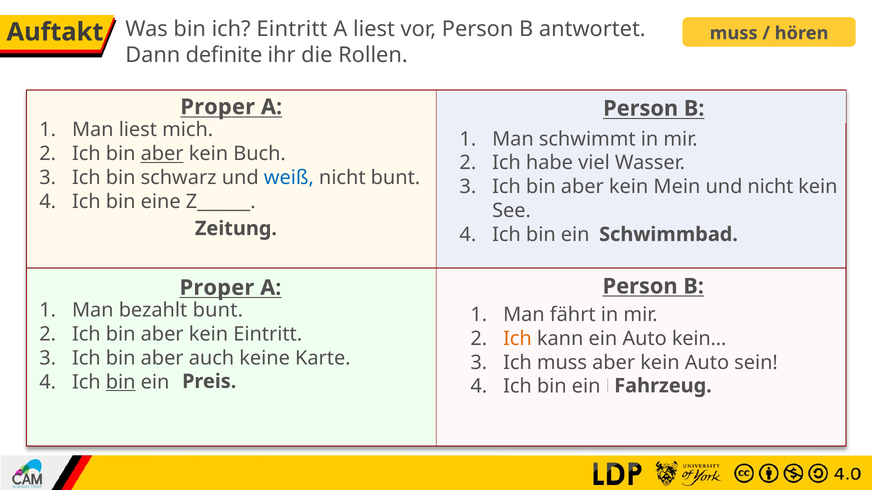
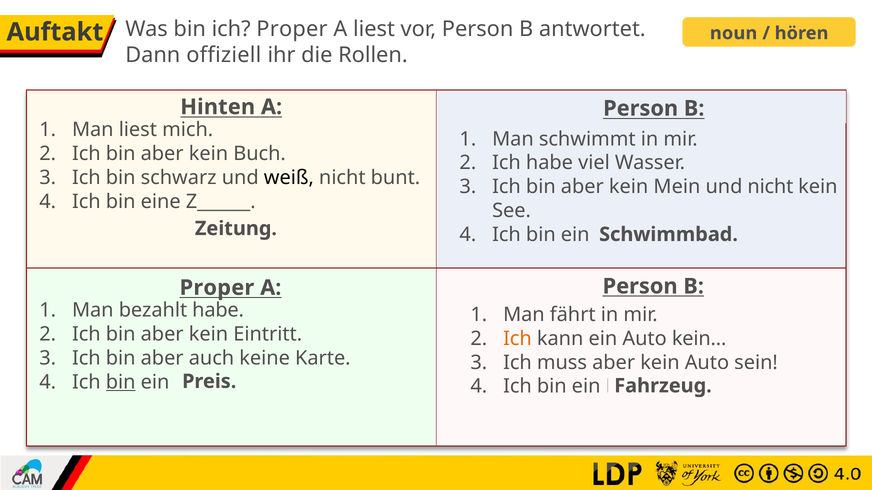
ich Eintritt: Eintritt -> Proper (292, 29)
Auftakt muss: muss -> noun (734, 33)
definite: definite -> offiziell (224, 55)
Proper: Proper -> Hinten (218, 107)
aber underline: present -> none (162, 154)
weiß colour: blue -> black (289, 178)
bezahlt bunt: bunt -> habe (218, 310)
